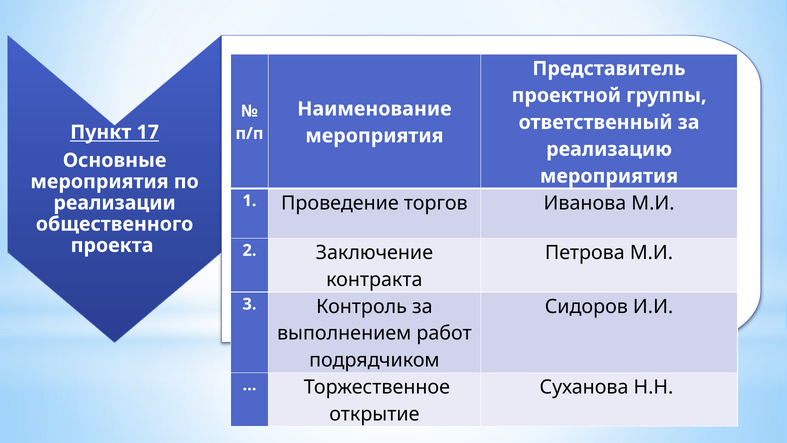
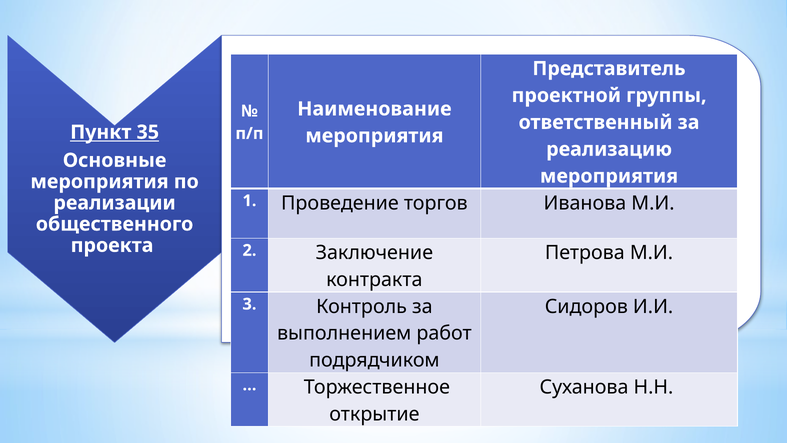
17: 17 -> 35 (148, 132)
